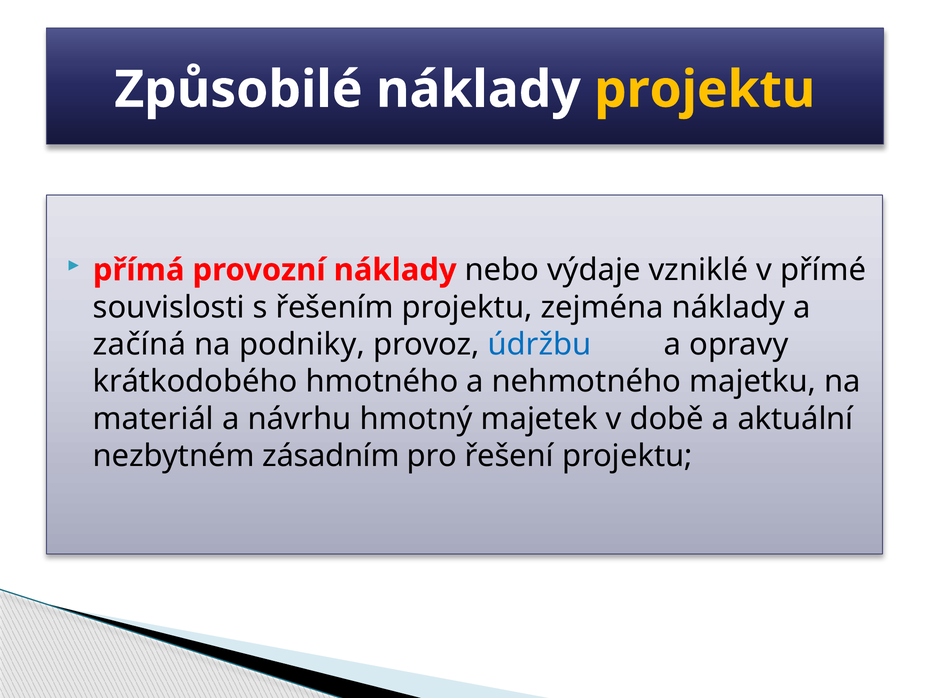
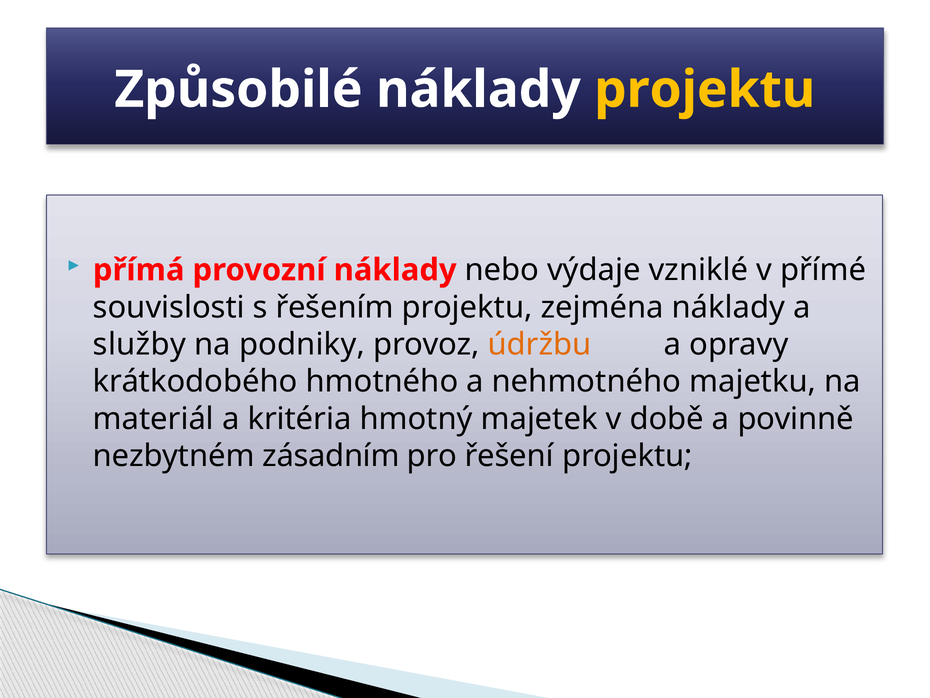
začíná: začíná -> služby (139, 344)
údržbu colour: blue -> orange (540, 344)
návrhu: návrhu -> kritéria (300, 419)
aktuální: aktuální -> povinně (796, 419)
